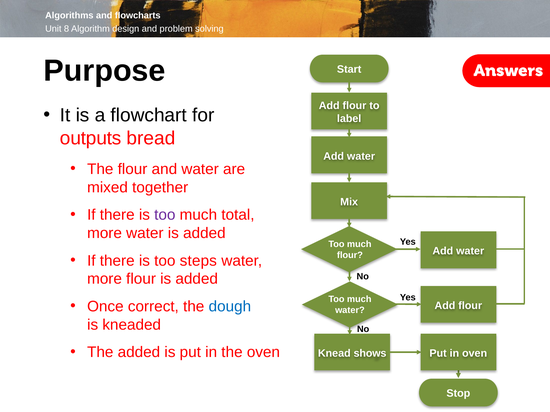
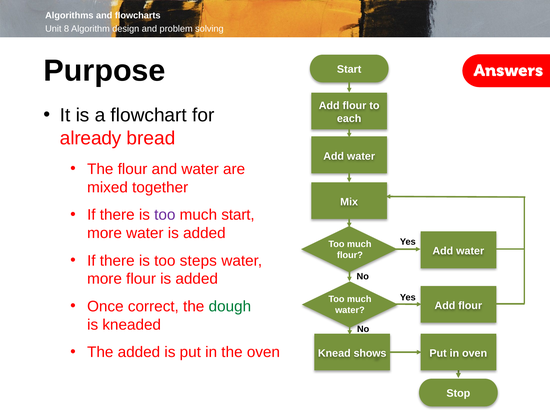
label: label -> each (349, 119)
outputs: outputs -> already (91, 138)
much total: total -> start (238, 215)
dough colour: blue -> green (230, 307)
